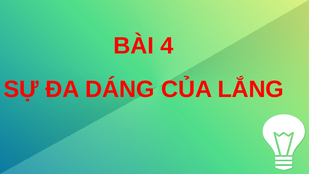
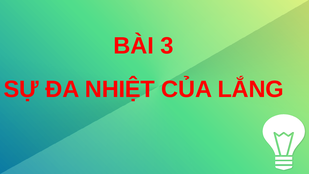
4: 4 -> 3 (167, 46)
DÁNG: DÁNG -> NHIỆT (120, 89)
